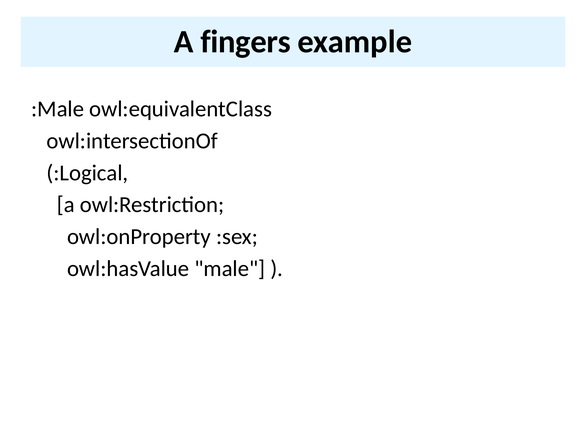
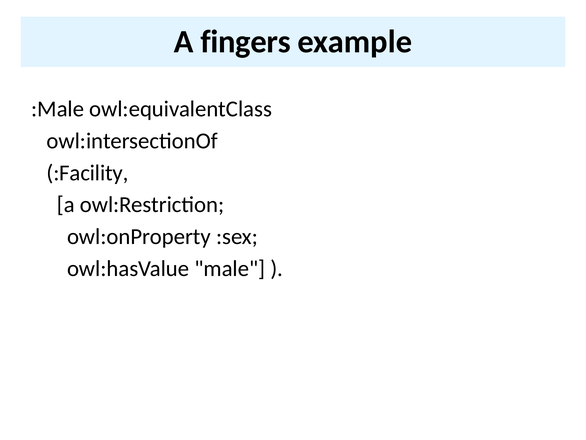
:Logical: :Logical -> :Facility (88, 173)
